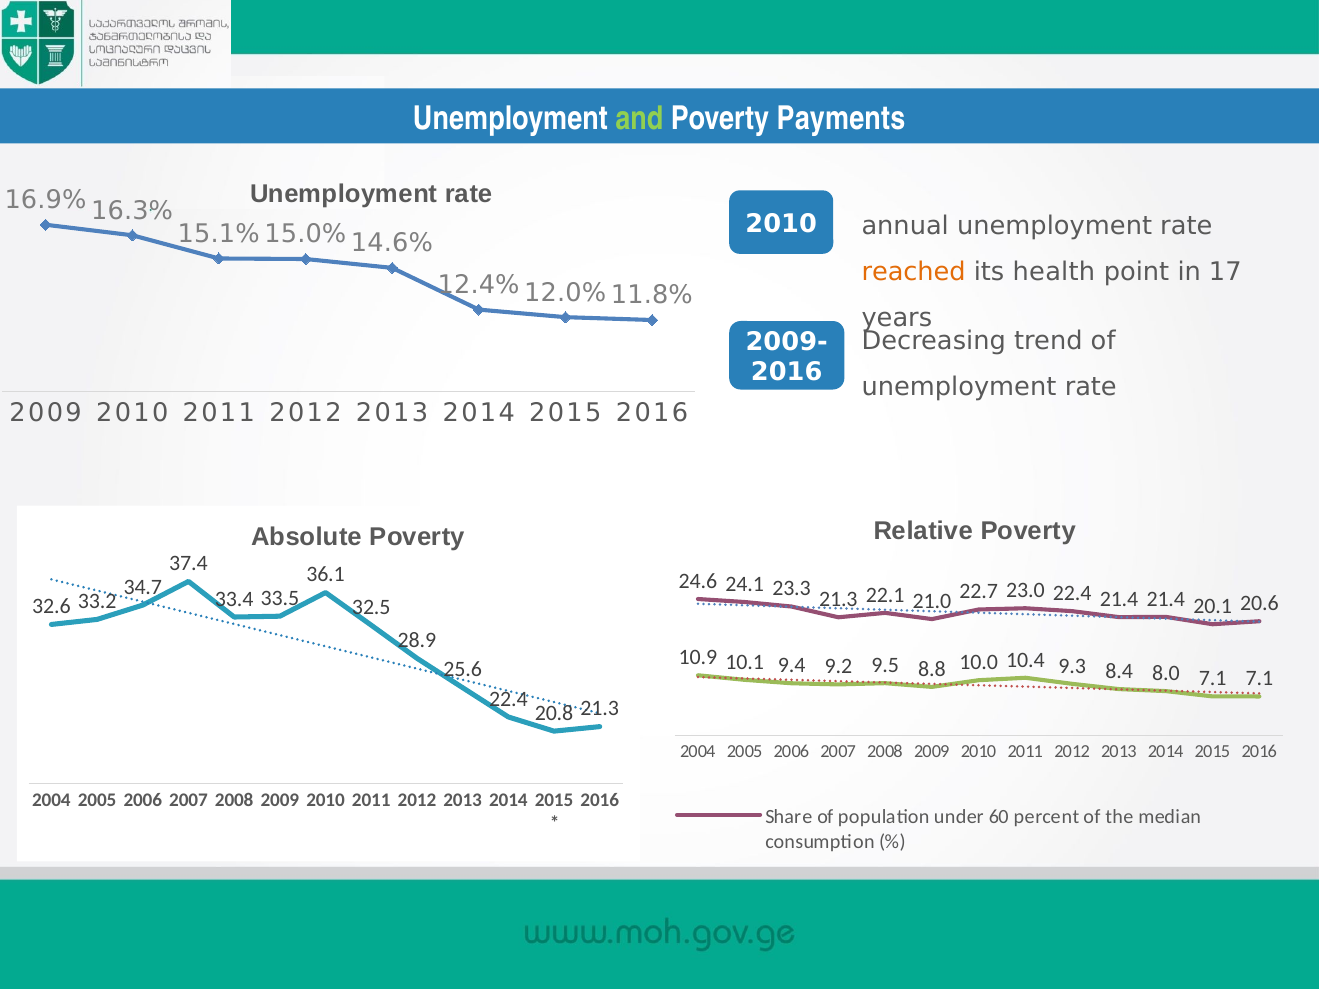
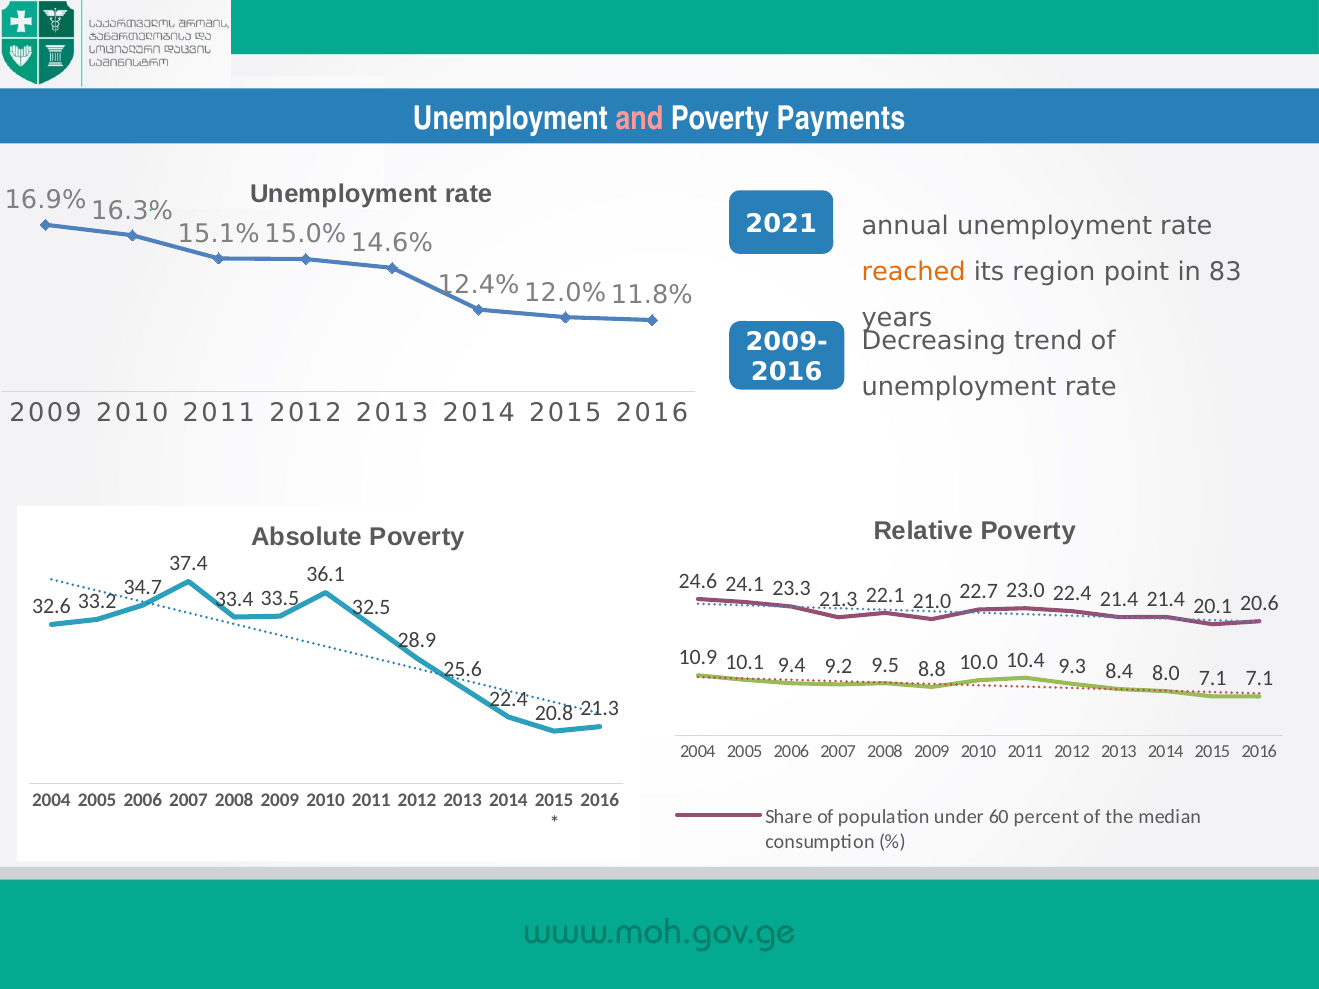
and colour: light green -> pink (639, 118)
2010: 2010 -> 2021 (781, 224)
health: health -> region (1054, 272)
17: 17 -> 83 (1225, 272)
